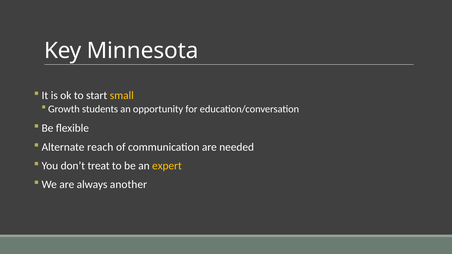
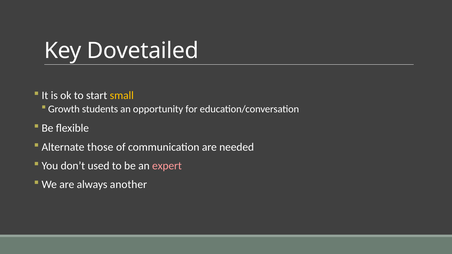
Minnesota: Minnesota -> Dovetailed (143, 51)
reach: reach -> those (100, 147)
treat: treat -> used (99, 166)
expert colour: yellow -> pink (167, 166)
